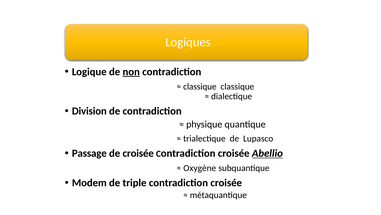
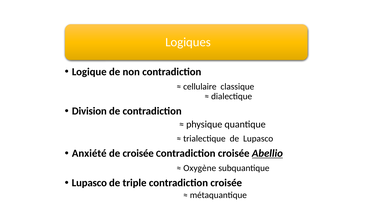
non underline: present -> none (131, 72)
classique: classique -> cellulaire (200, 86)
Passage: Passage -> Anxiété (89, 153)
Modem: Modem -> Lupasco (89, 182)
